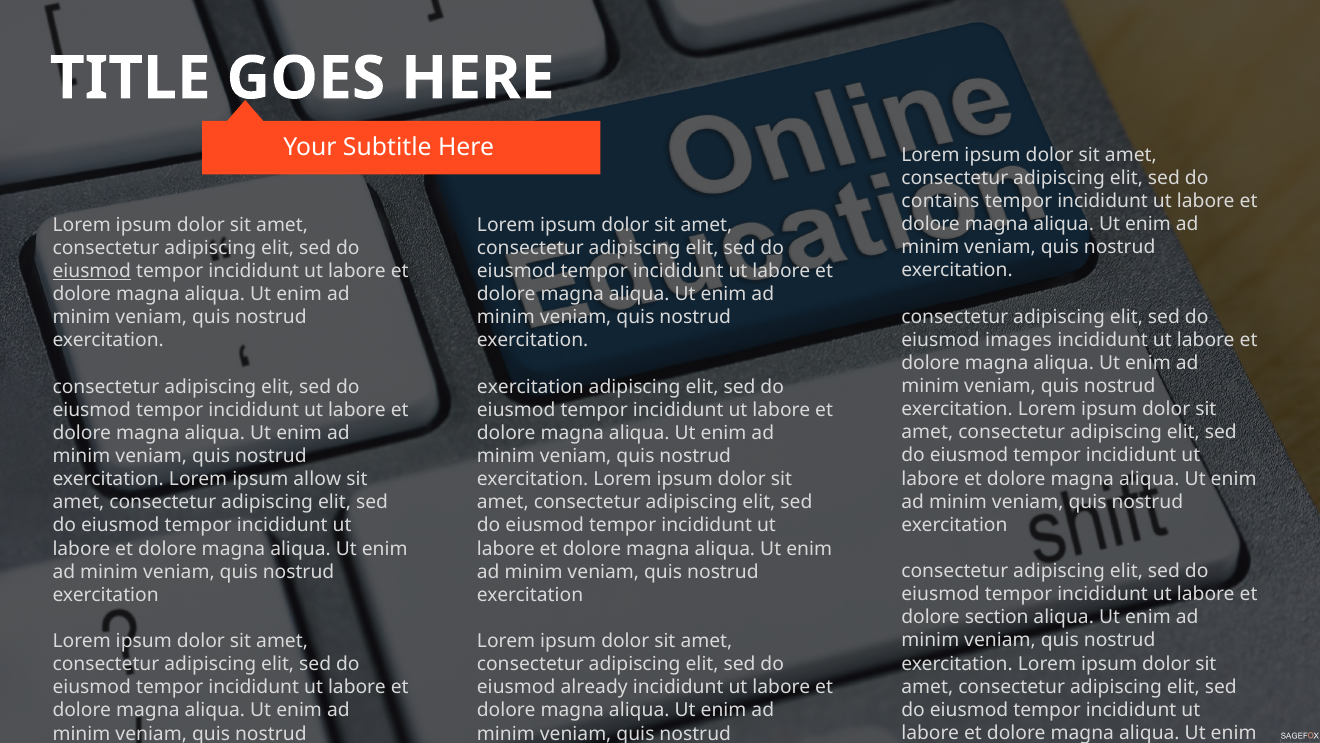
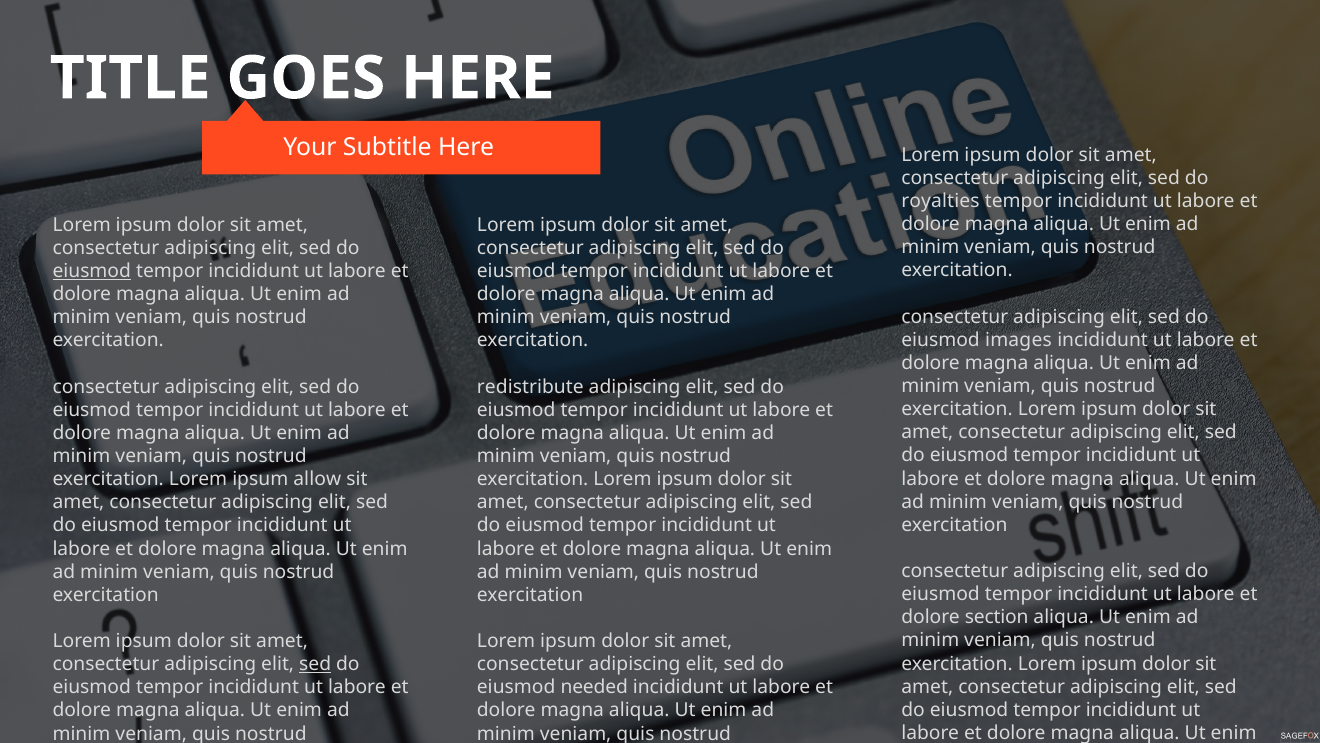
contains: contains -> royalties (941, 201)
exercitation: exercitation -> redistribute (530, 387)
sed underline: none -> present (315, 664)
already: already -> needed (594, 687)
